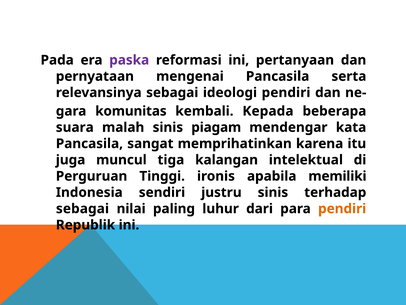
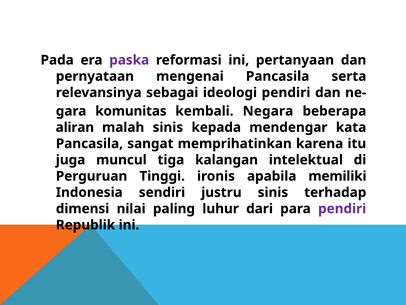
Kepada: Kepada -> Negara (268, 111)
suara: suara -> aliran (75, 127)
piagam: piagam -> kepada (216, 127)
sebagai: sebagai -> dimensi (83, 208)
pendiri colour: orange -> purple (342, 208)
